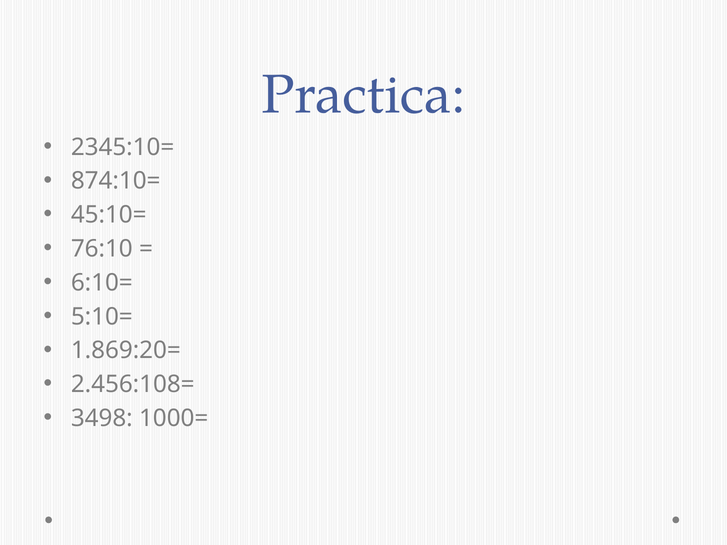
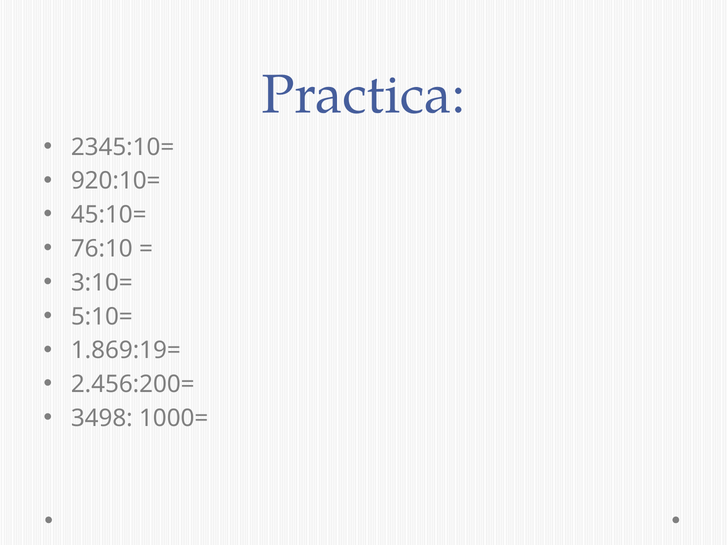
874:10=: 874:10= -> 920:10= (116, 181)
6:10=: 6:10= -> 3:10= (102, 283)
1.869:20=: 1.869:20= -> 1.869:19= (126, 351)
2.456:108=: 2.456:108= -> 2.456:200= (133, 385)
